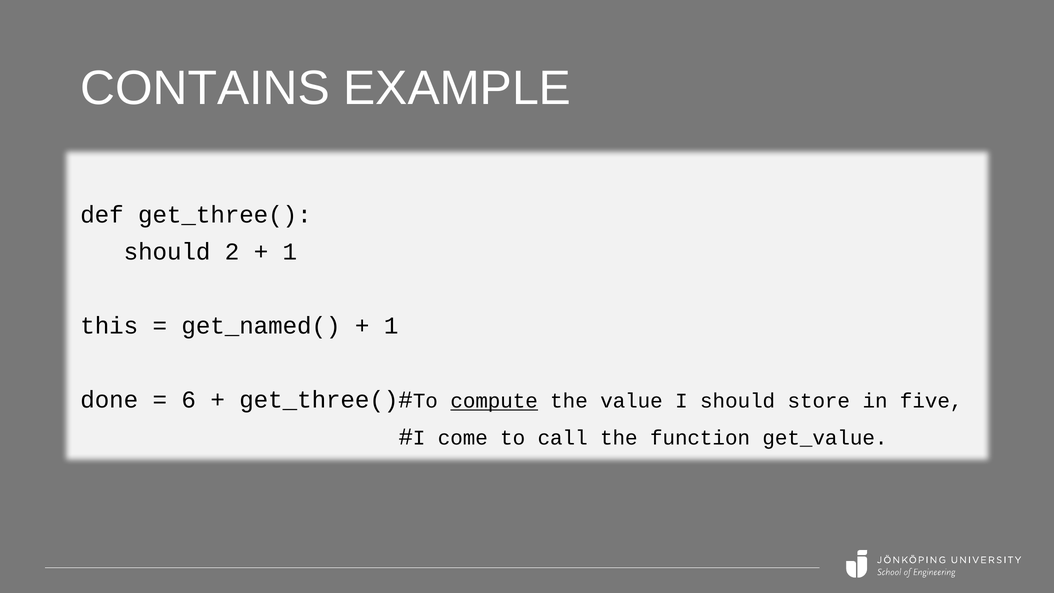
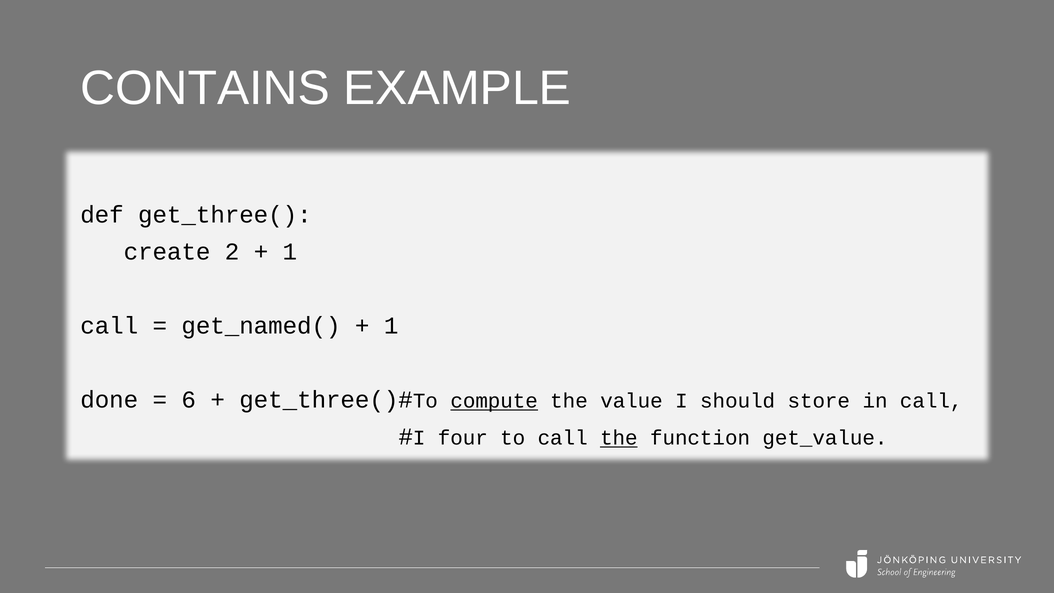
should: should -> create (167, 252)
this: this -> call (109, 326)
in five: five -> call (931, 401)
come: come -> four (463, 438)
the underline: none -> present (619, 438)
